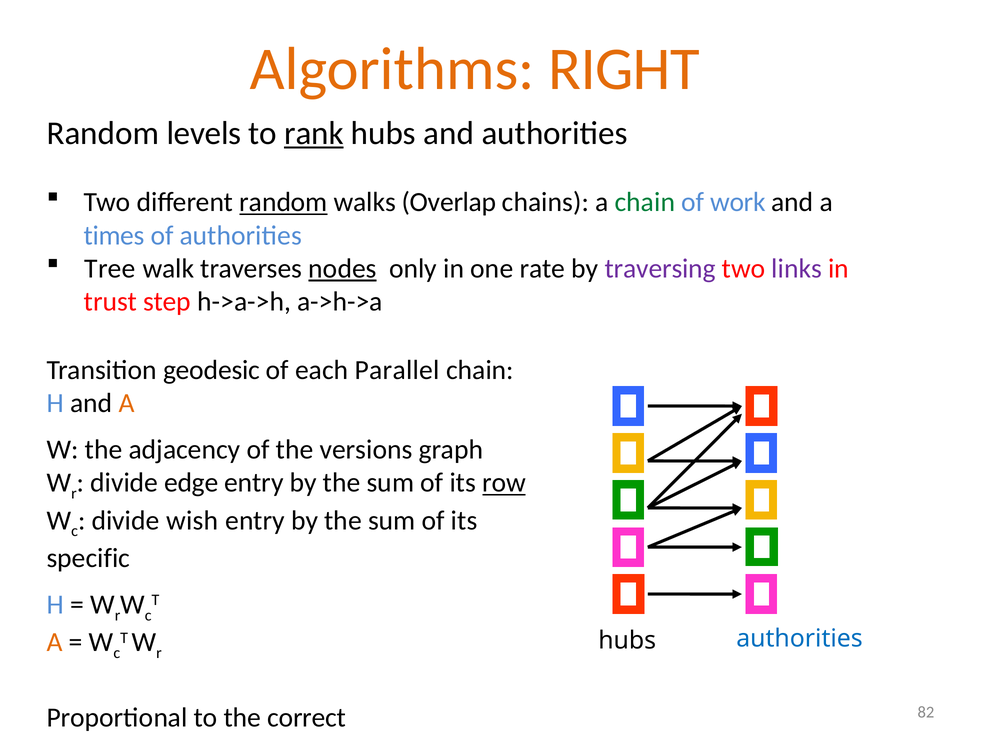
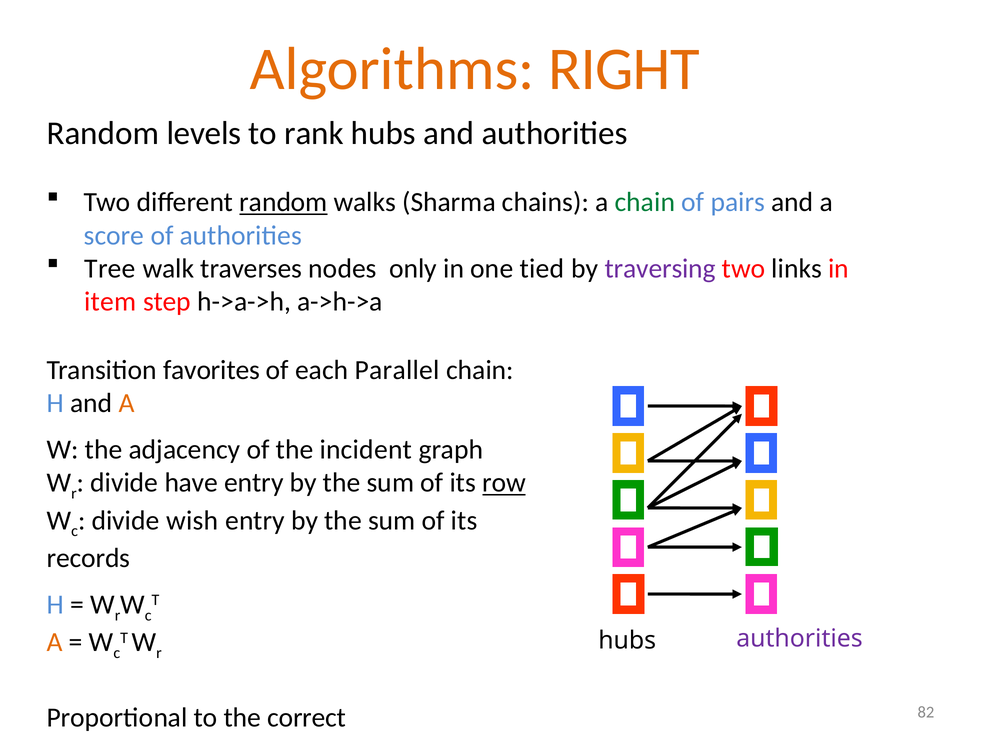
rank underline: present -> none (314, 133)
Overlap: Overlap -> Sharma (449, 202)
work: work -> pairs (738, 202)
times: times -> score (114, 235)
nodes underline: present -> none (342, 268)
rate: rate -> tied (542, 268)
links colour: purple -> black (797, 268)
trust: trust -> item (110, 302)
geodesic: geodesic -> favorites (211, 370)
versions: versions -> incident (366, 449)
edge: edge -> have (191, 482)
specific: specific -> records (88, 558)
authorities colour: blue -> purple (800, 638)
